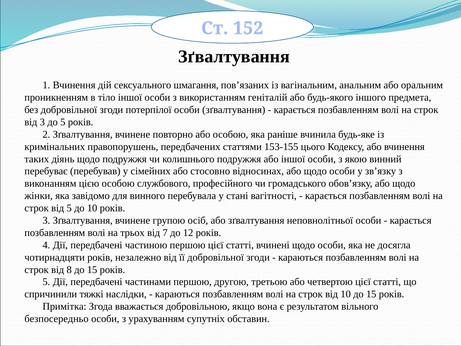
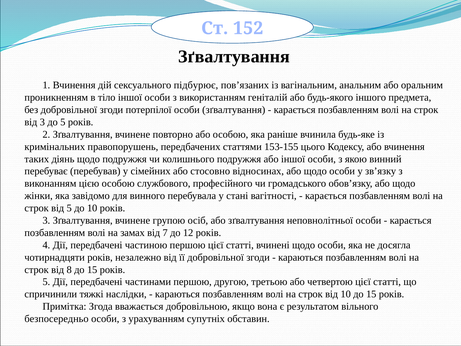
шмагання: шмагання -> підбурює (196, 85)
трьох: трьох -> замах (133, 233)
